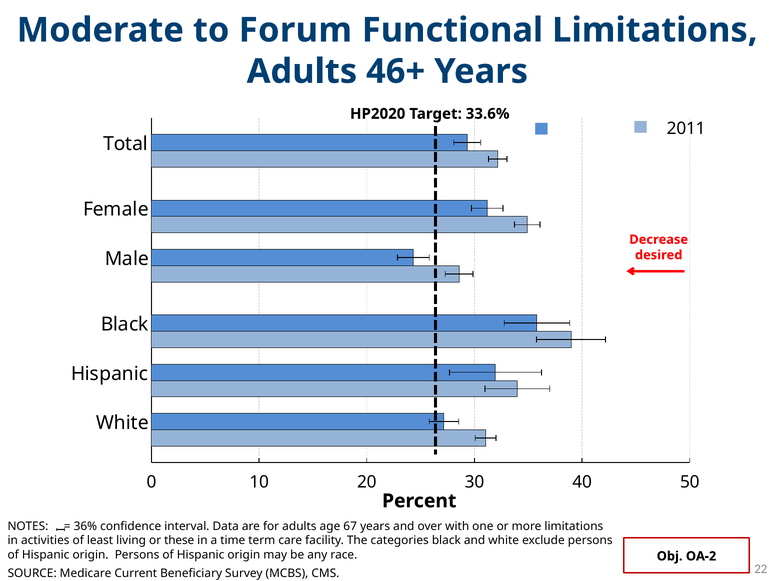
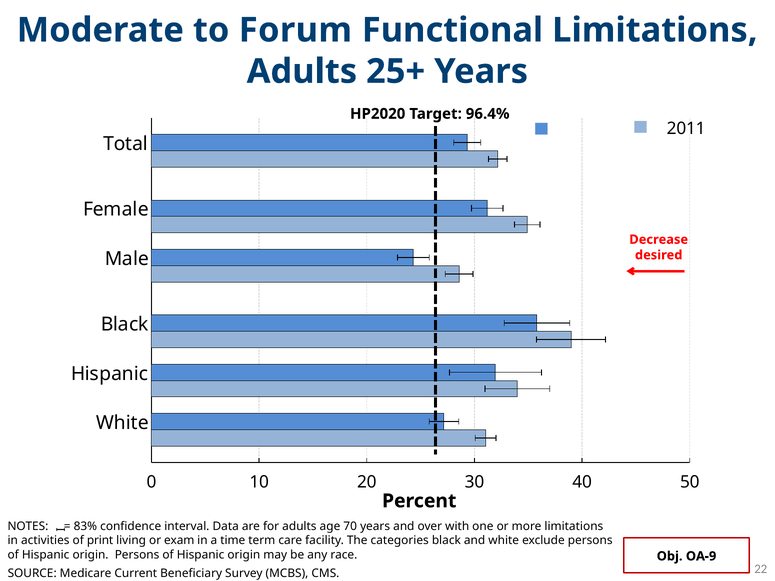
46+: 46+ -> 25+ (396, 72)
33.6%: 33.6% -> 96.4% (488, 114)
36%: 36% -> 83% (85, 527)
67: 67 -> 70 (350, 527)
least: least -> print (100, 541)
these: these -> exam (179, 541)
OA-2: OA-2 -> OA-9 (701, 556)
